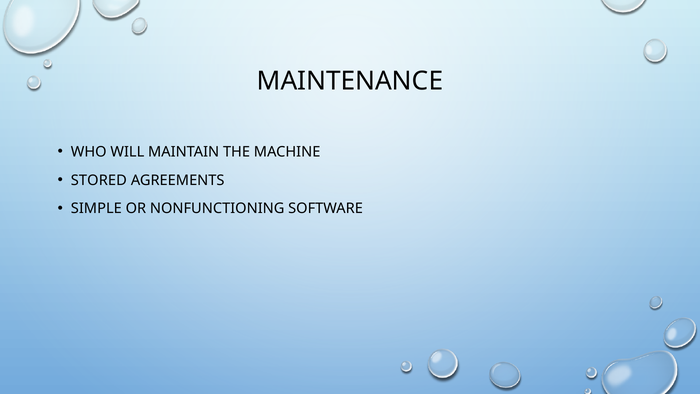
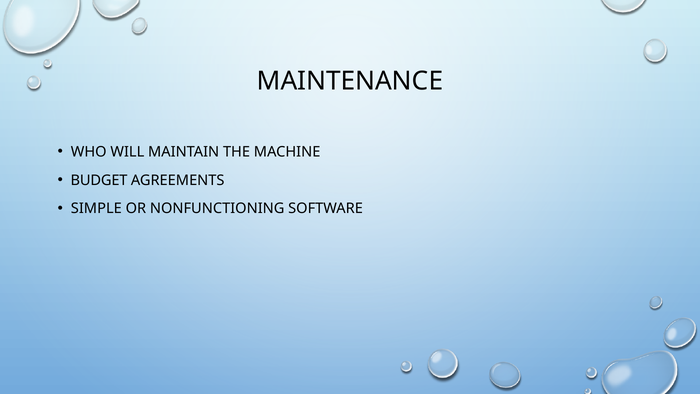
STORED: STORED -> BUDGET (99, 180)
